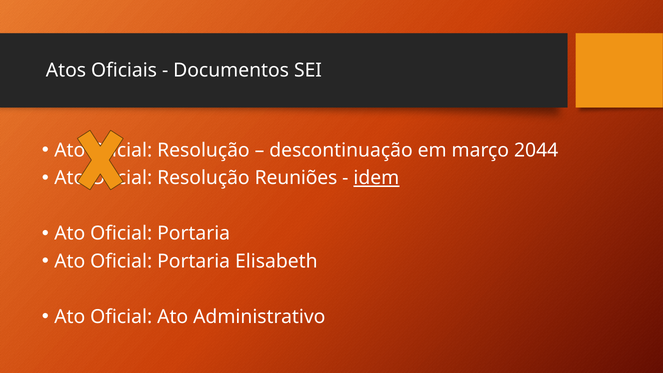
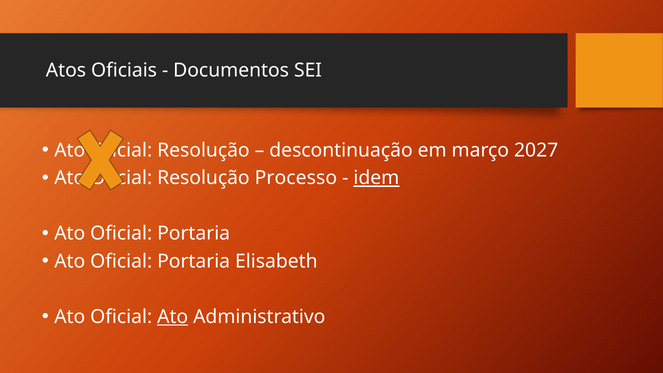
2044: 2044 -> 2027 (536, 150)
Reuniões: Reuniões -> Processo (296, 178)
Ato underline: none -> present (173, 317)
